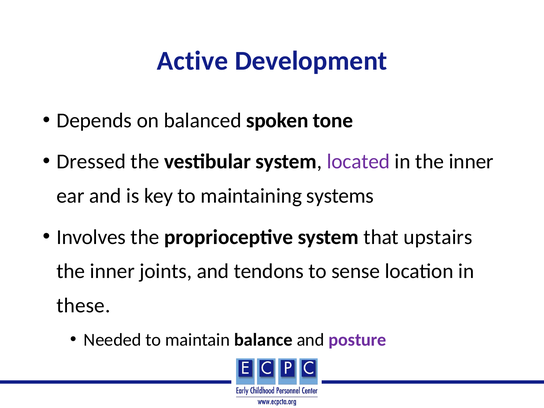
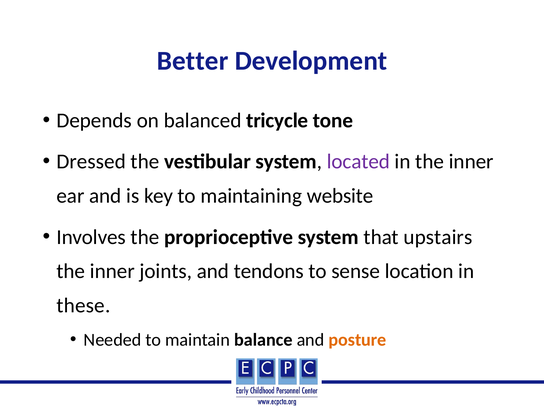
Active: Active -> Better (193, 61)
spoken: spoken -> tricycle (277, 121)
systems: systems -> website (340, 196)
posture colour: purple -> orange (357, 340)
